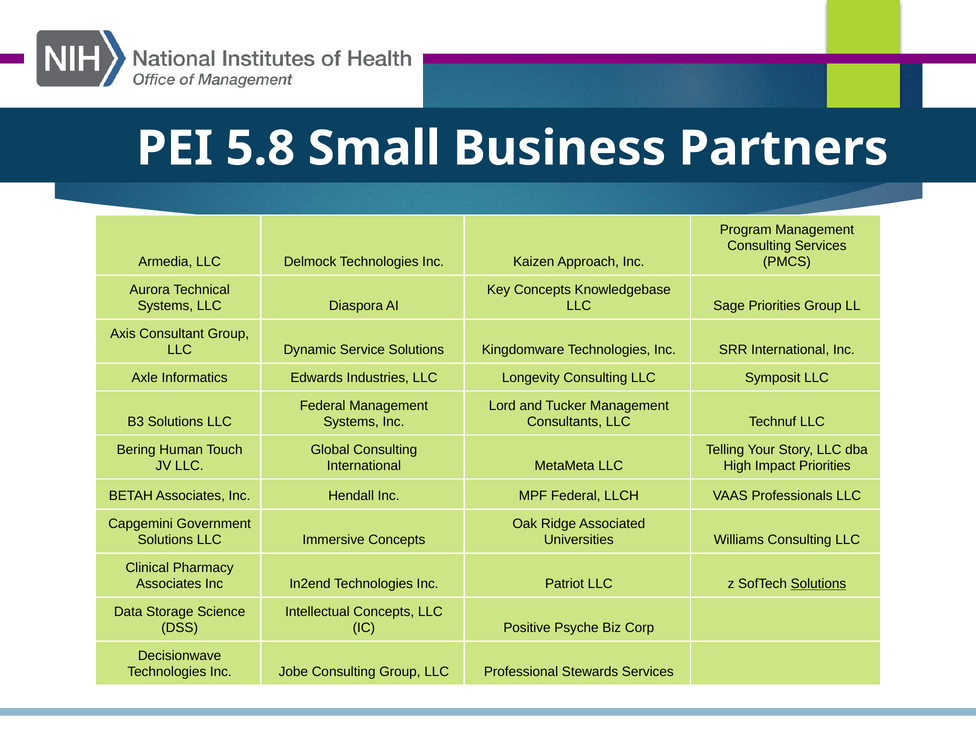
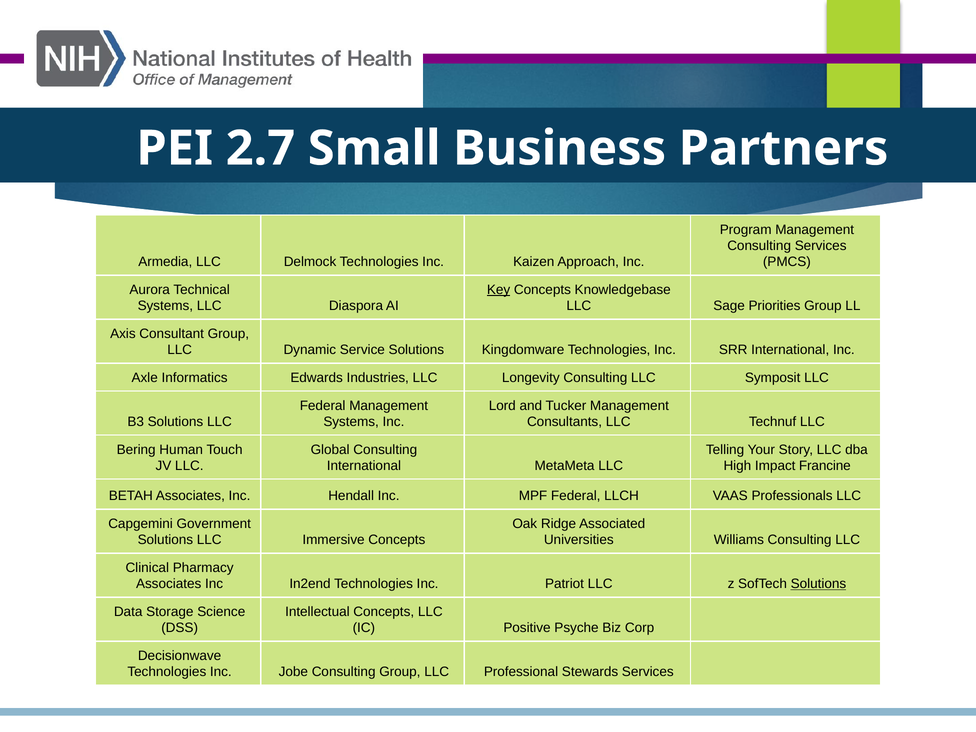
5.8: 5.8 -> 2.7 (260, 148)
Key underline: none -> present (499, 290)
Impact Priorities: Priorities -> Francine (825, 466)
